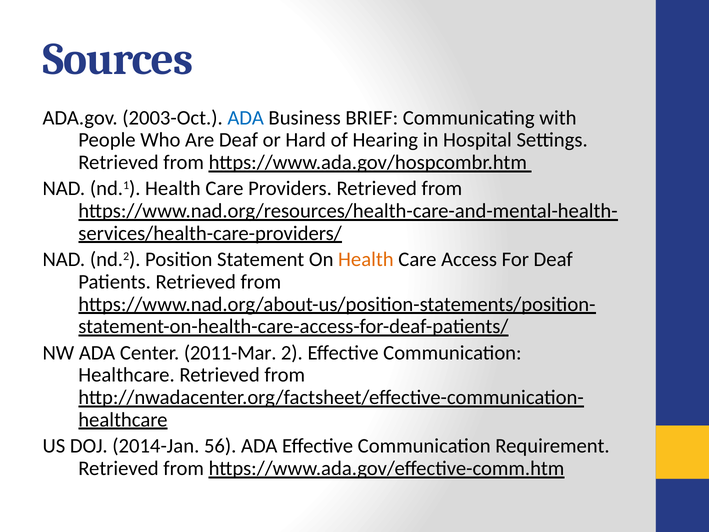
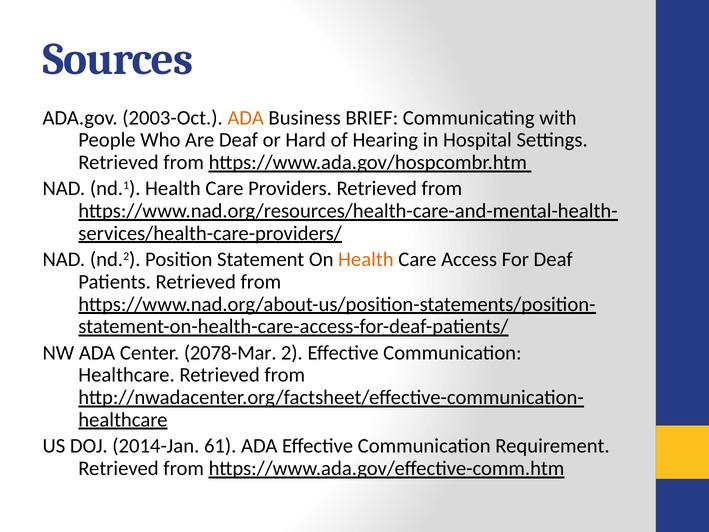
ADA colour: blue -> orange (246, 118)
2011-Mar: 2011-Mar -> 2078-Mar (230, 353)
56: 56 -> 61 (220, 446)
